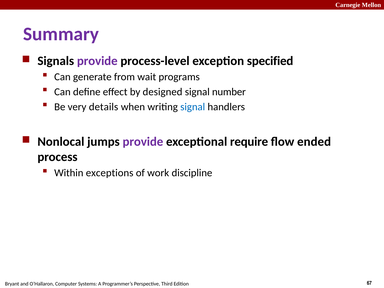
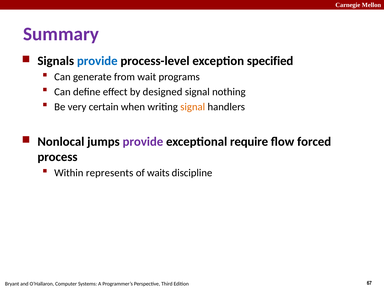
provide colour: purple -> blue (97, 61)
number: number -> nothing (229, 92)
details: details -> certain (104, 107)
signal colour: blue -> orange (193, 107)
ended: ended -> forced (314, 142)
exceptions: exceptions -> represents (110, 173)
work: work -> waits (158, 173)
